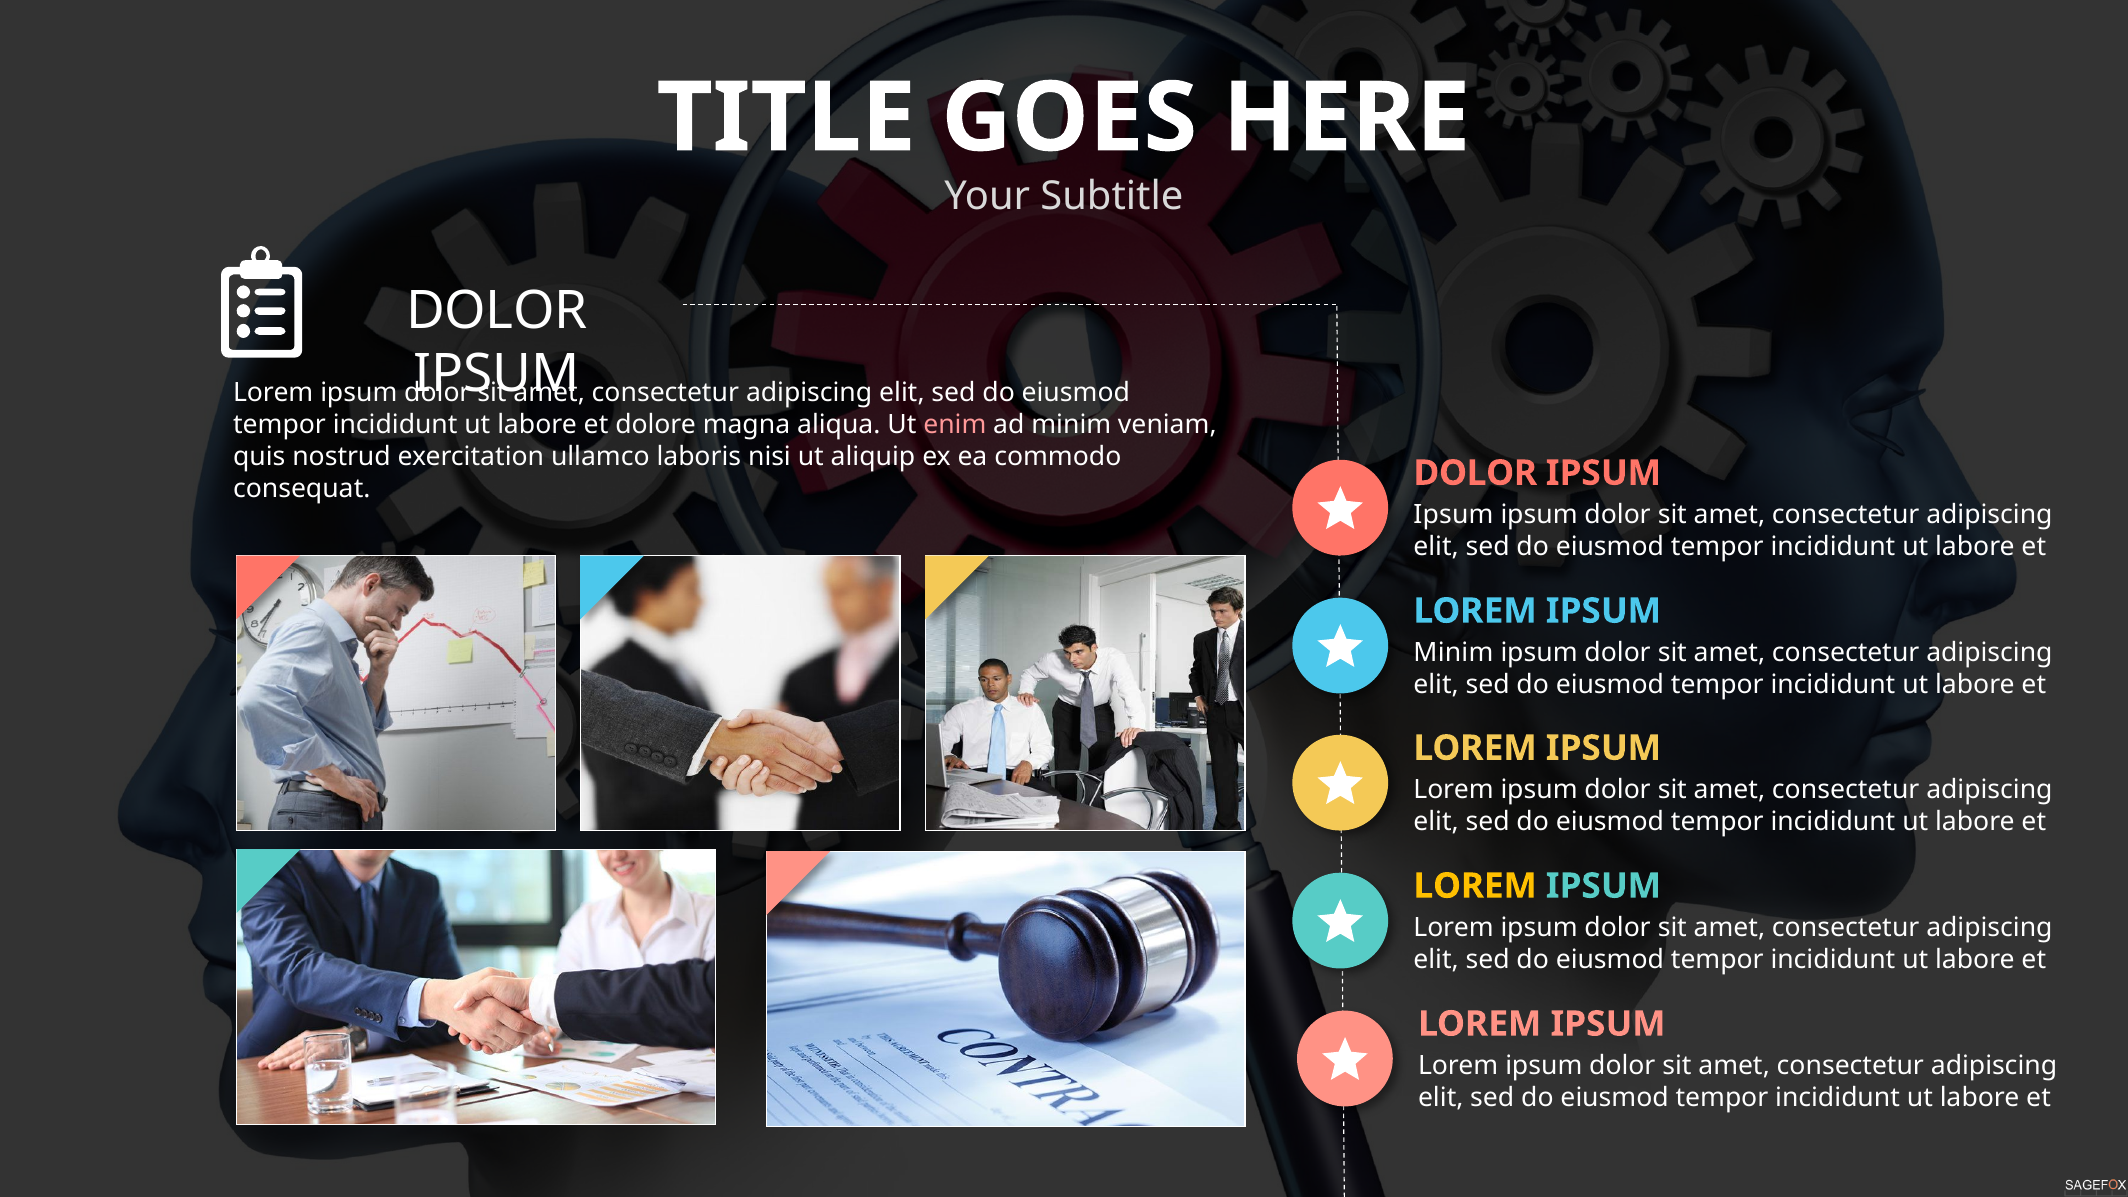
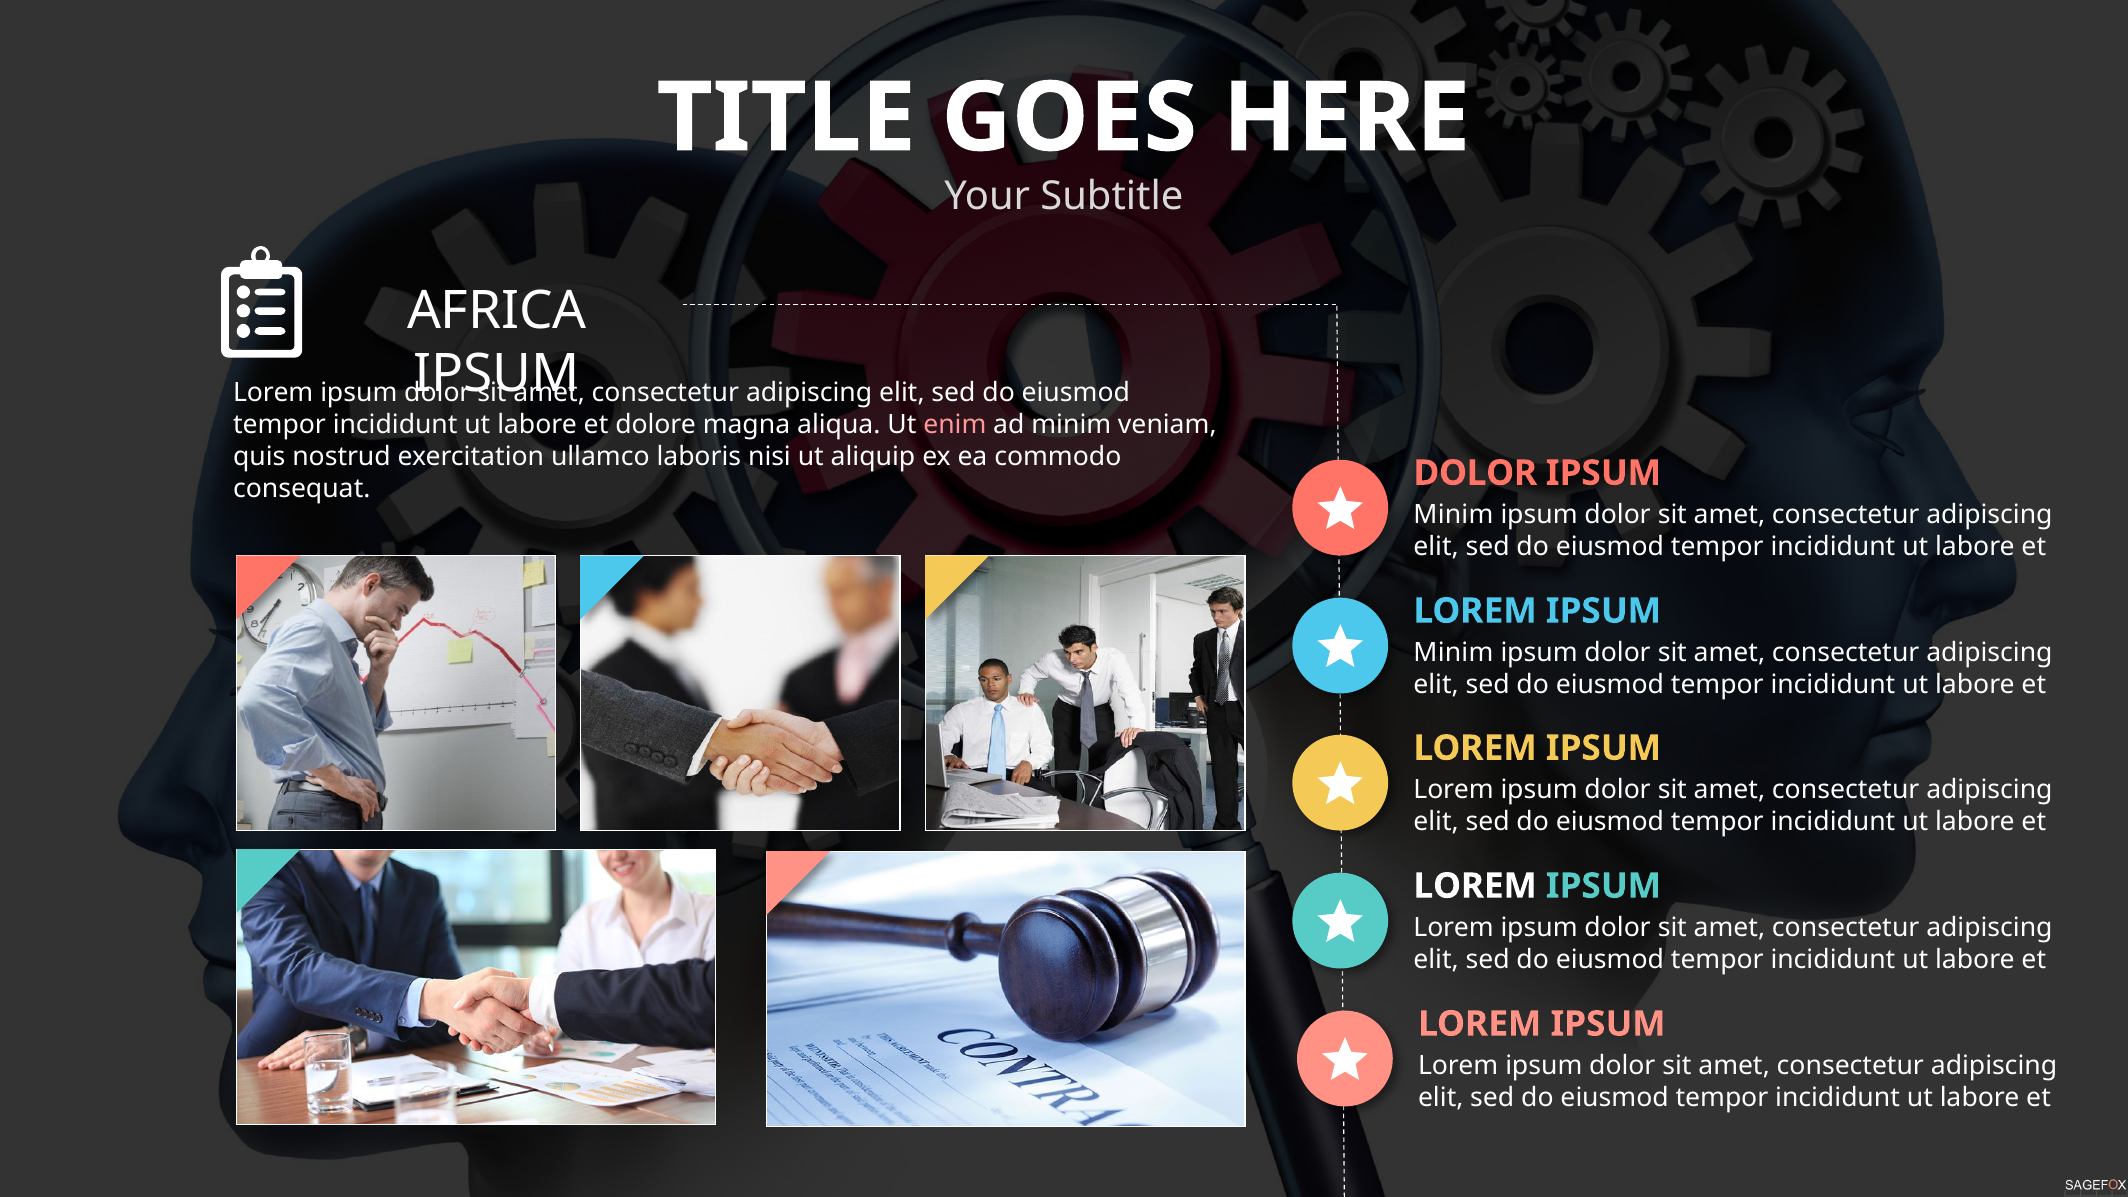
DOLOR: DOLOR -> AFRICA (497, 310)
Ipsum: Ipsum -> Minim (1453, 515)
LOREM colour: yellow -> white (1475, 886)
